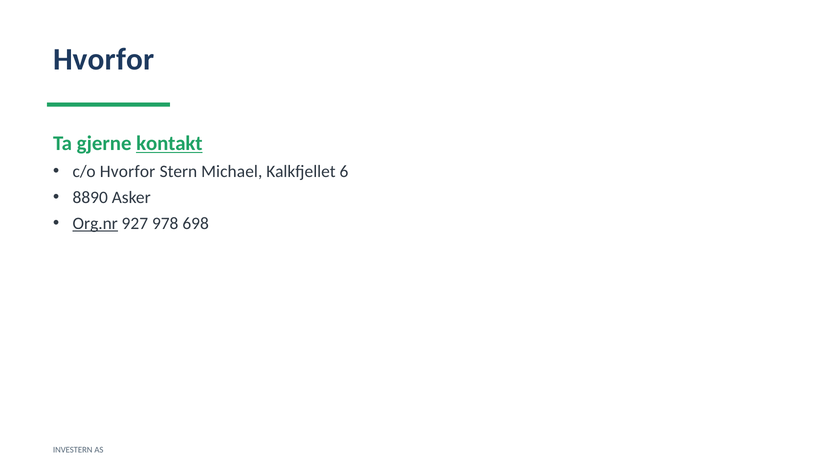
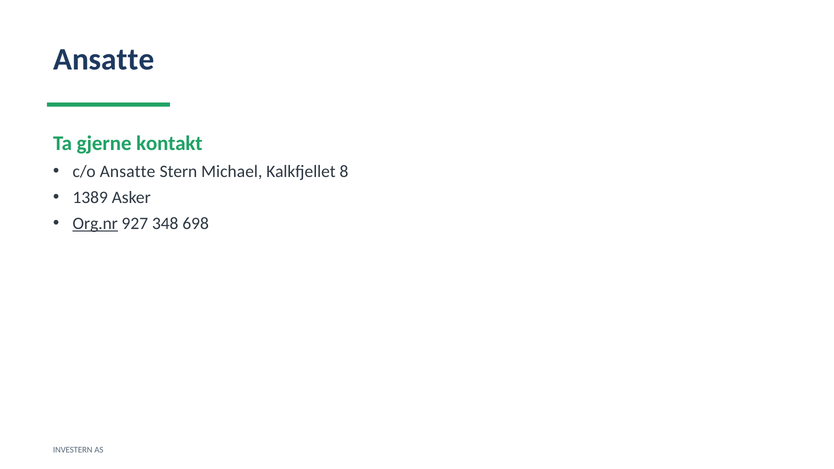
Hvorfor: Hvorfor -> Ansatte (104, 60)
kontakt underline: present -> none (169, 144)
c/o Hvorfor: Hvorfor -> Ansatte (128, 171)
6: 6 -> 8 (344, 171)
8890: 8890 -> 1389 (90, 198)
978: 978 -> 348 (165, 224)
